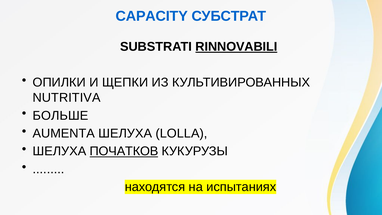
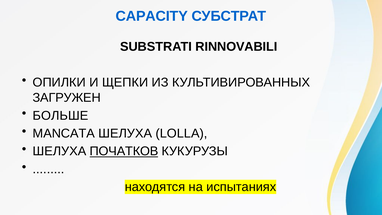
RINNOVABILI underline: present -> none (236, 47)
NUTRITIVA: NUTRITIVA -> ЗАГРУЖЕН (67, 98)
AUMENTA: AUMENTA -> MANCATA (64, 133)
